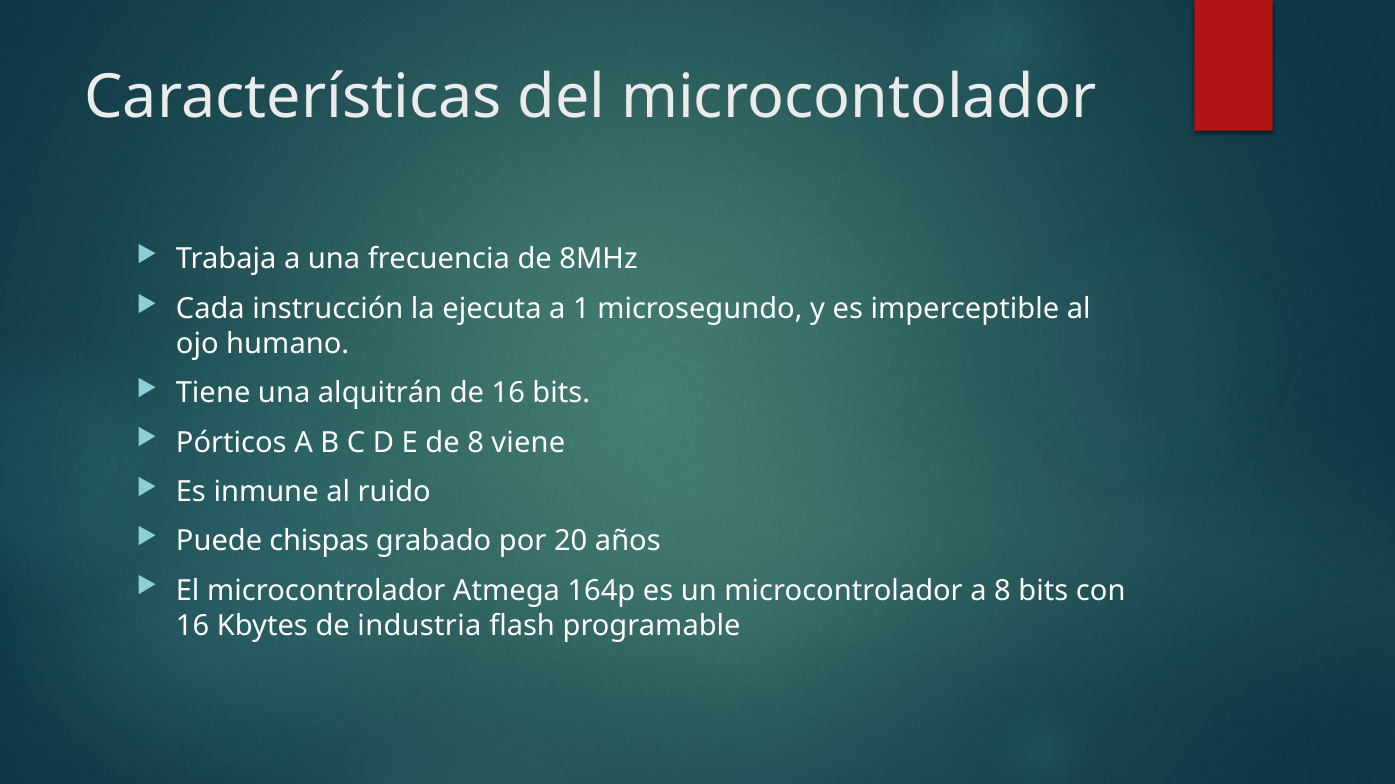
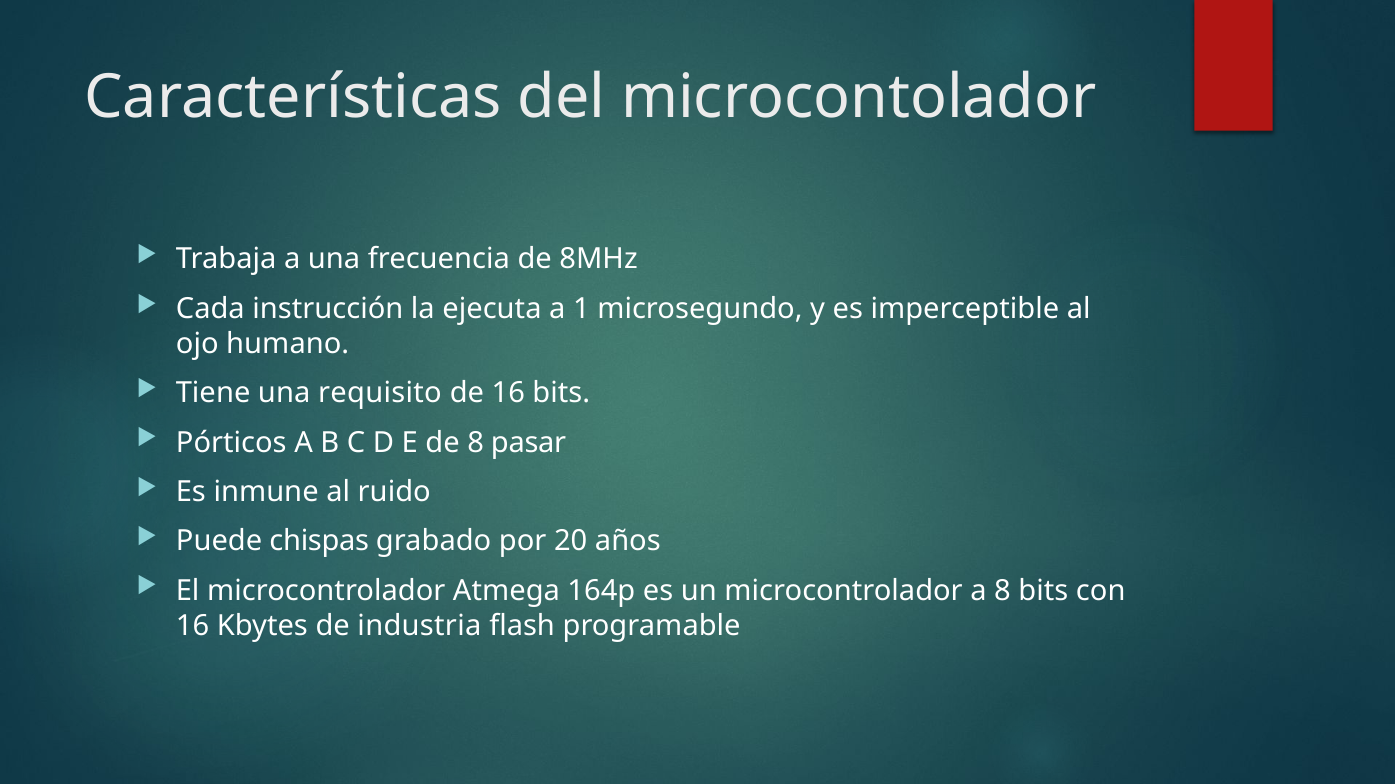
alquitrán: alquitrán -> requisito (380, 393)
viene: viene -> pasar (529, 443)
